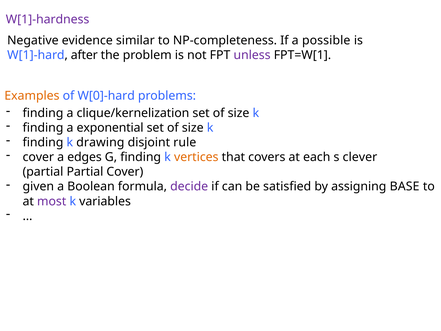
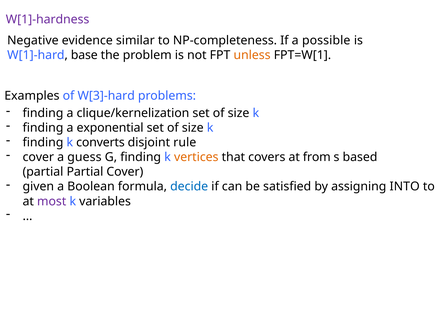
after: after -> base (84, 55)
unless colour: purple -> orange (252, 55)
Examples colour: orange -> black (32, 96)
W[0]-hard: W[0]-hard -> W[3]-hard (106, 96)
drawing: drawing -> converts (100, 142)
edges: edges -> guess (84, 157)
each: each -> from (317, 157)
clever: clever -> based (360, 157)
decide colour: purple -> blue (189, 186)
BASE: BASE -> INTO (405, 186)
